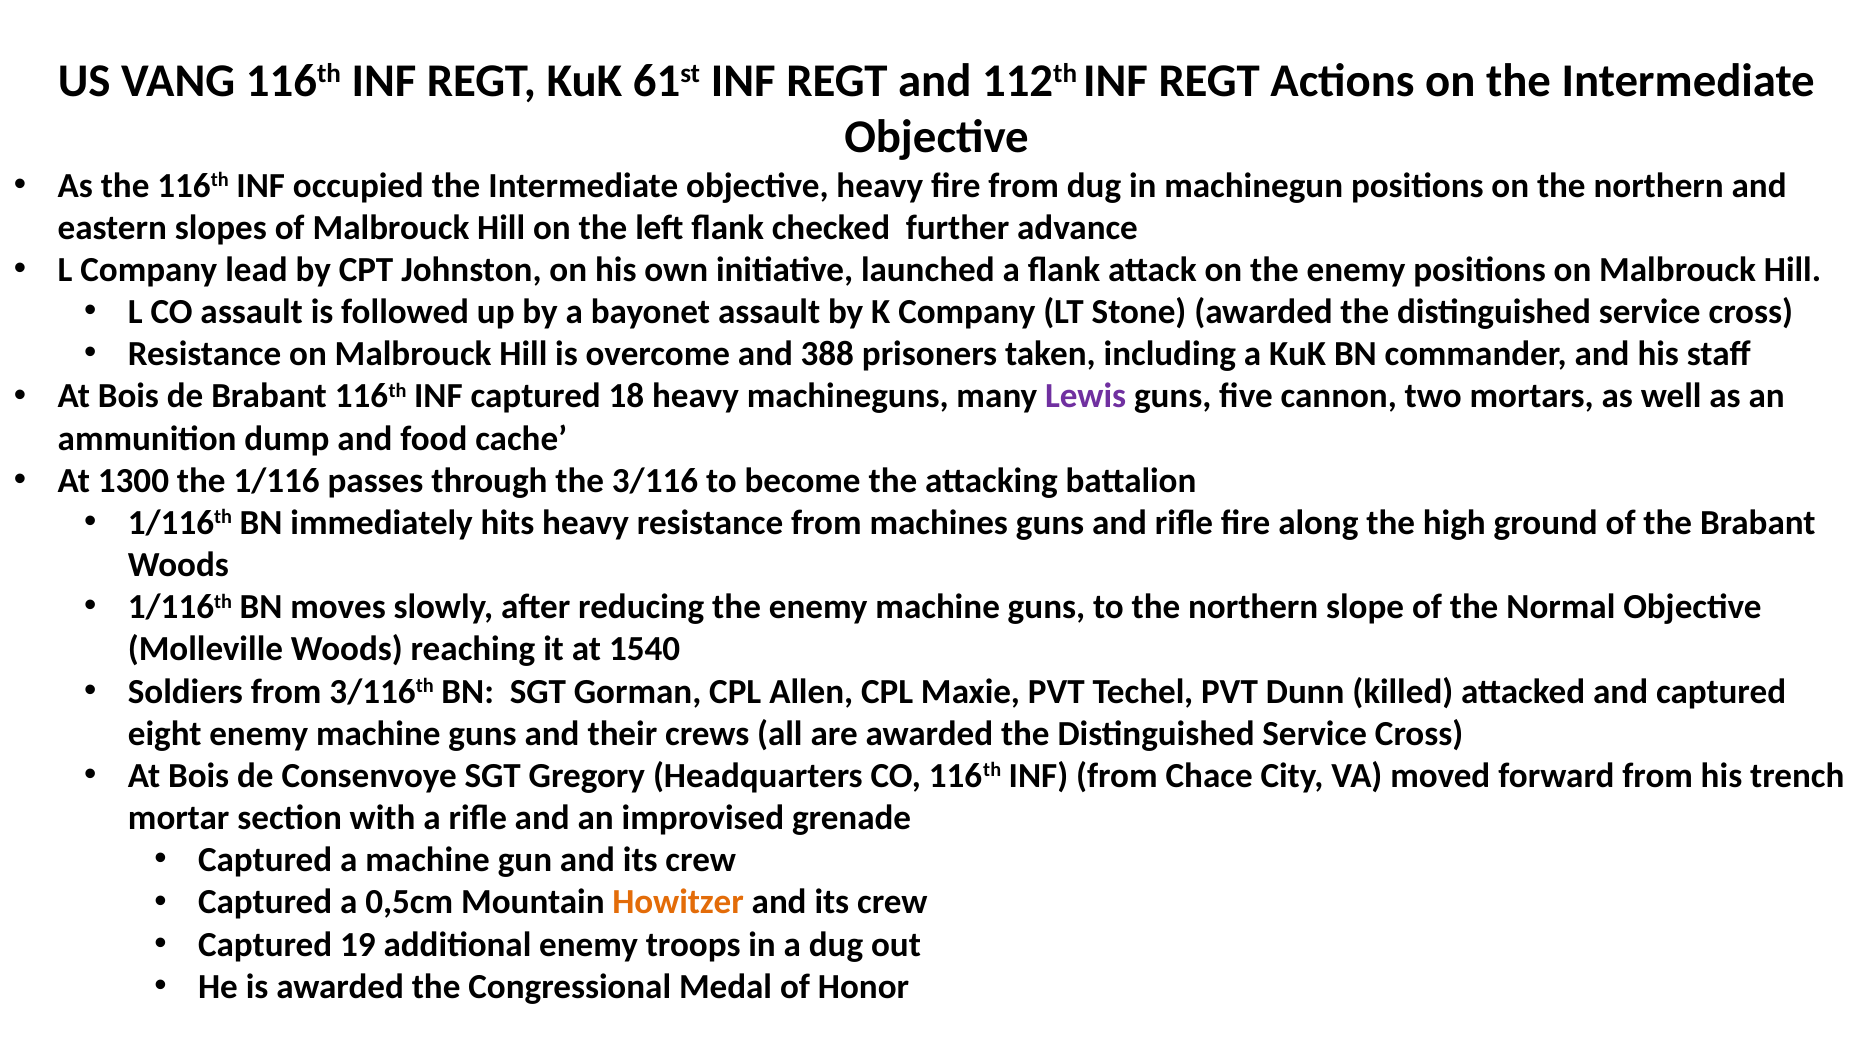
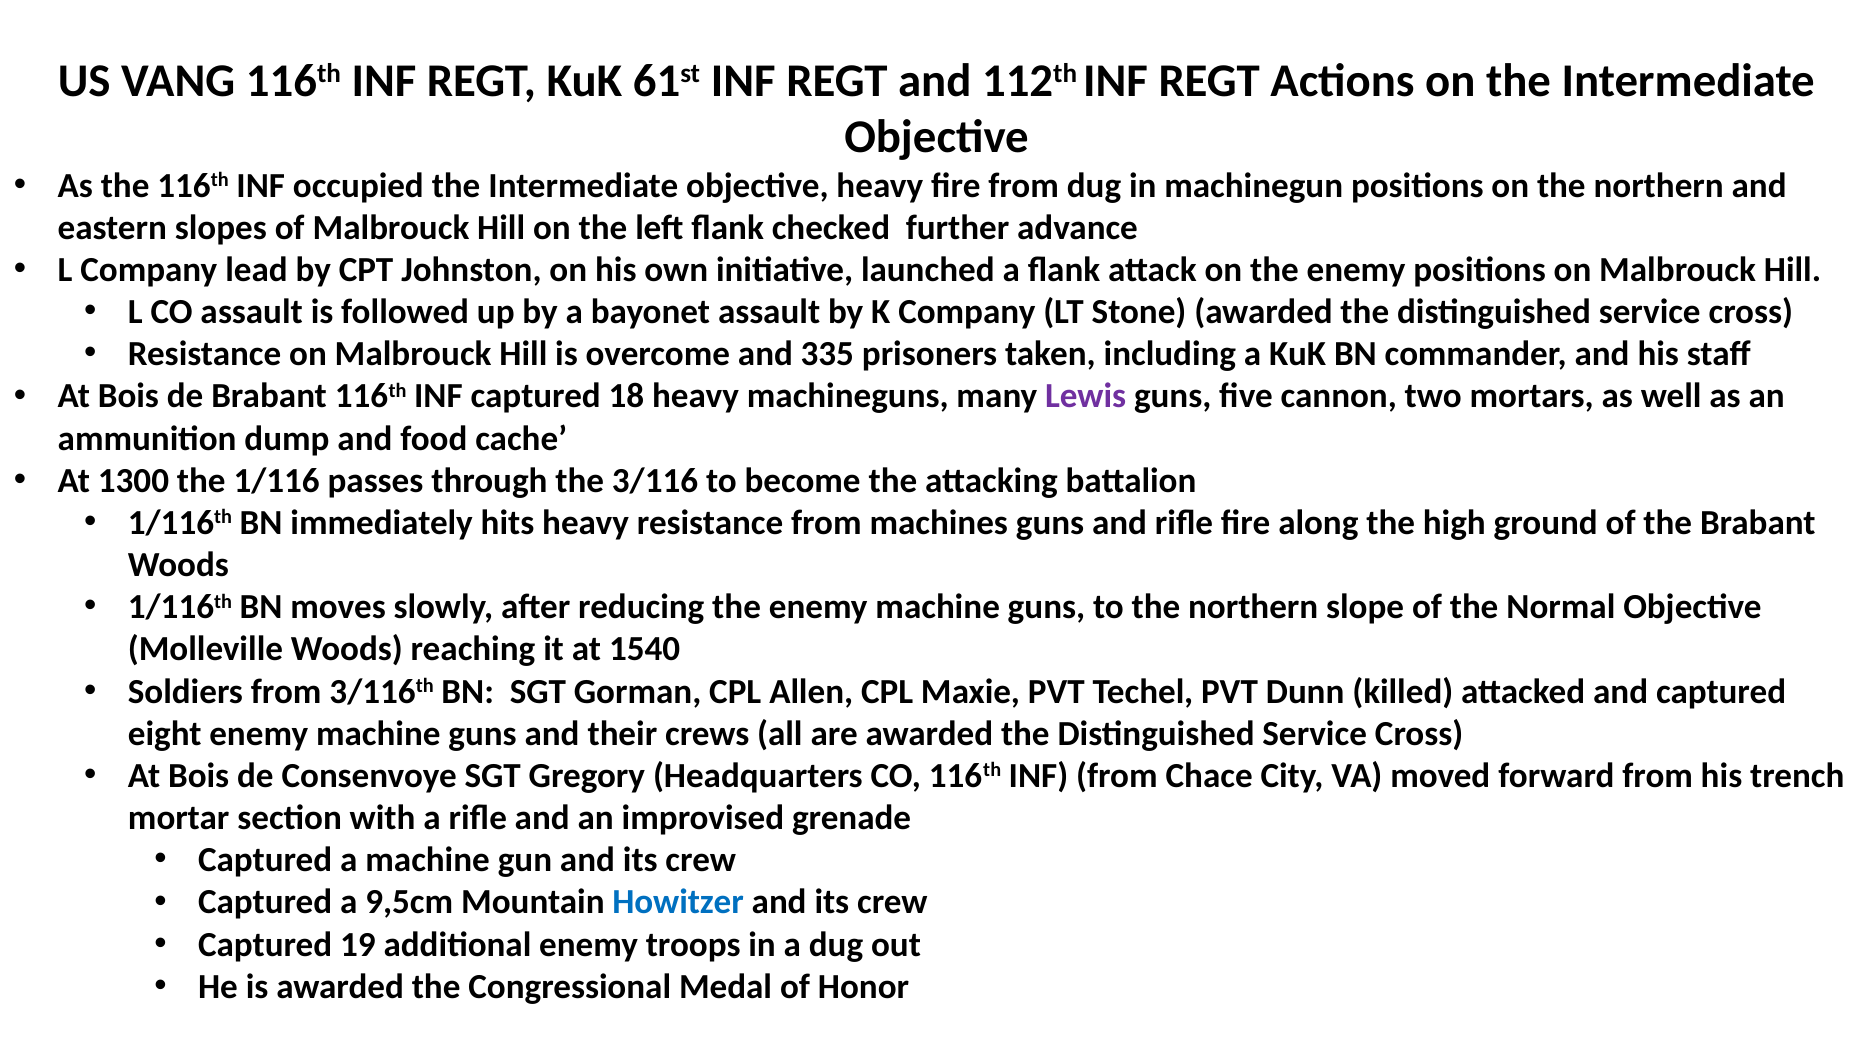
388: 388 -> 335 (827, 354)
0,5cm: 0,5cm -> 9,5cm (409, 902)
Howitzer colour: orange -> blue (678, 902)
